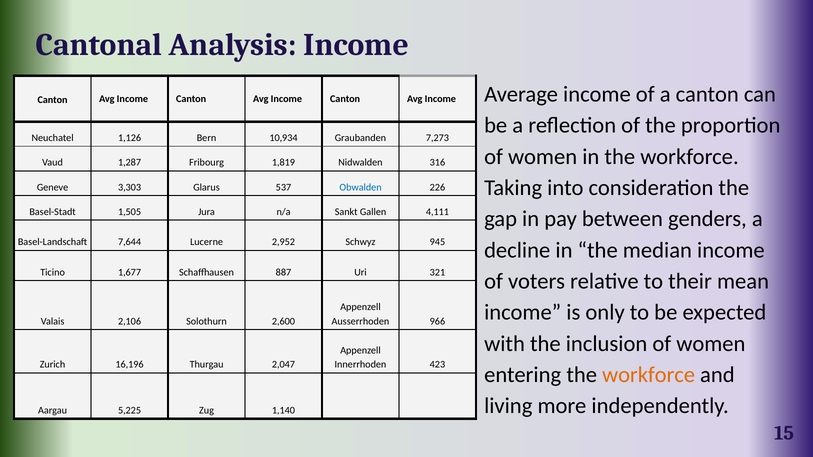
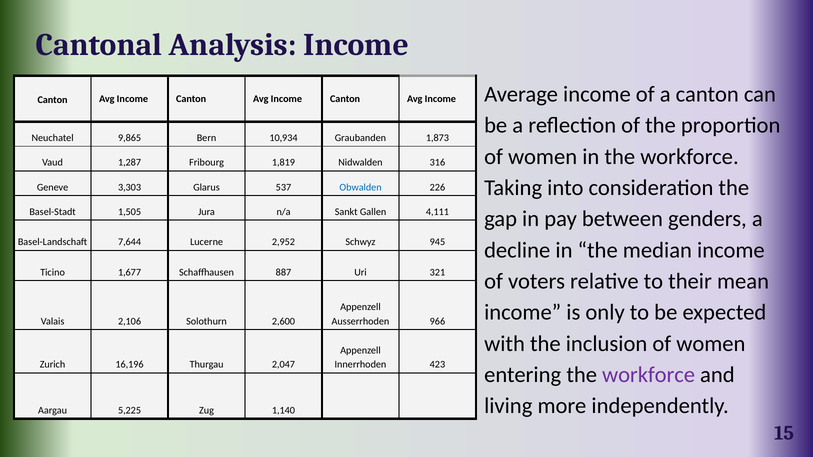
1,126: 1,126 -> 9,865 (130, 138)
7,273: 7,273 -> 1,873 (437, 138)
workforce colour: orange -> purple (649, 375)
